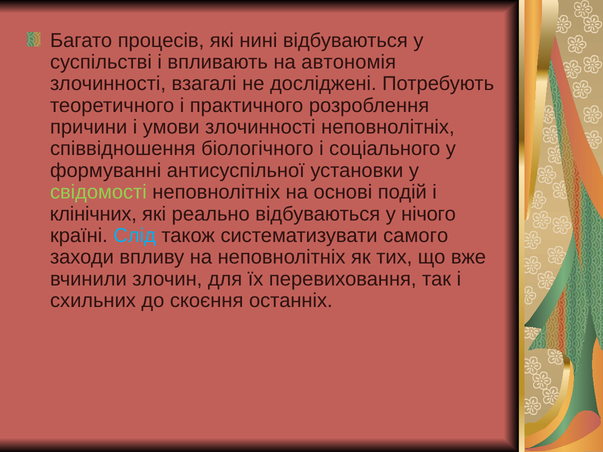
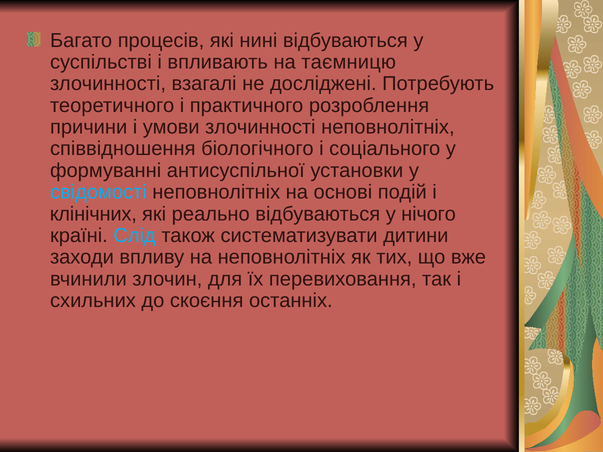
автономія: автономія -> таємницю (349, 62)
свідомості colour: light green -> light blue (98, 192)
самого: самого -> дитини (416, 236)
